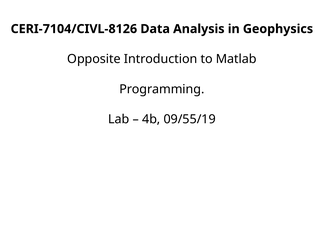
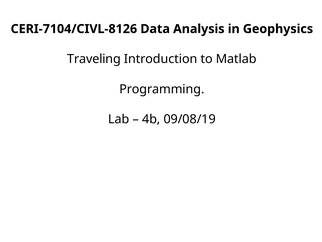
Opposite: Opposite -> Traveling (94, 59)
09/55/19: 09/55/19 -> 09/08/19 (190, 119)
